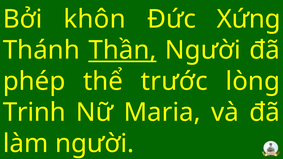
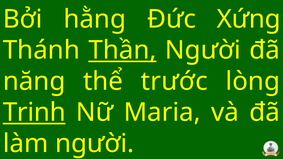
khôn: khôn -> hằng (95, 19)
phép: phép -> năng (34, 81)
Trinh underline: none -> present (34, 113)
